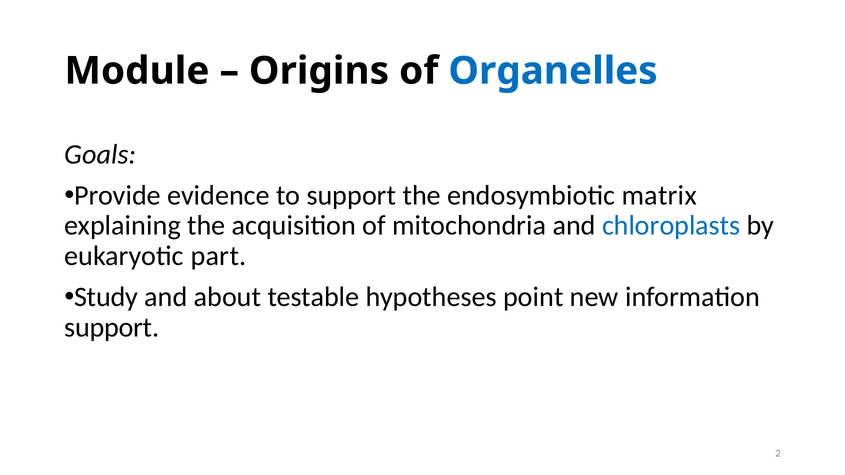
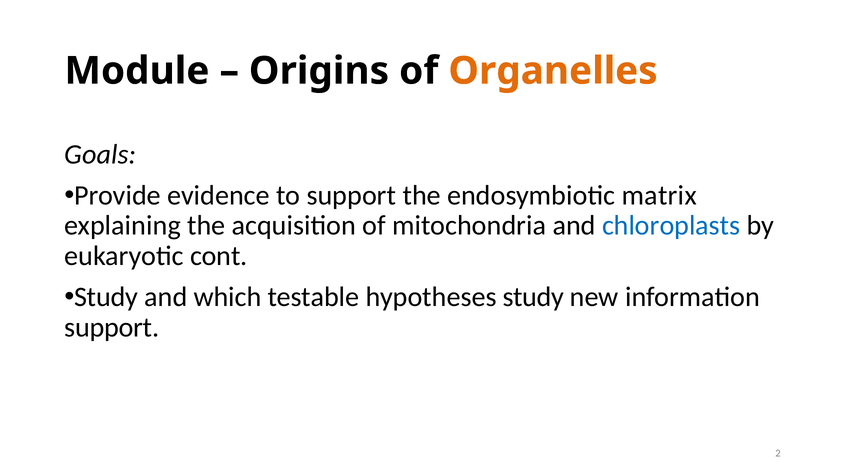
Organelles colour: blue -> orange (553, 71)
part: part -> cont (219, 256)
about: about -> which (227, 297)
hypotheses point: point -> study (533, 297)
